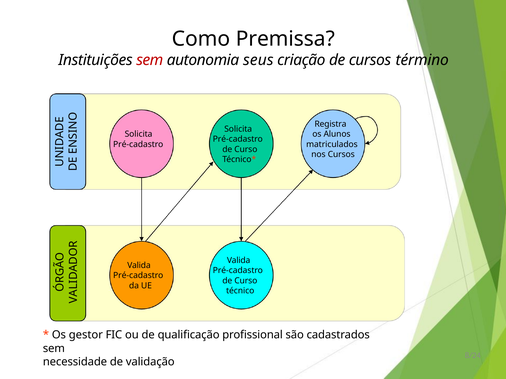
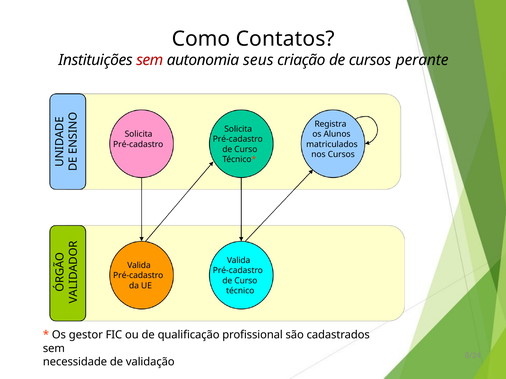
Premissa: Premissa -> Contatos (285, 39)
término: término -> perante (422, 60)
